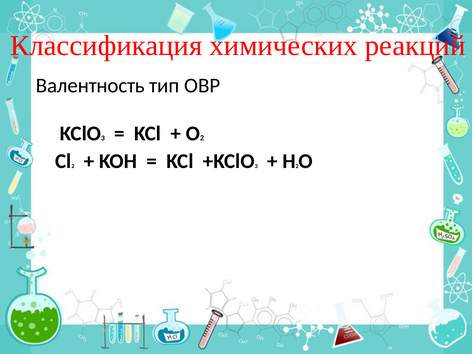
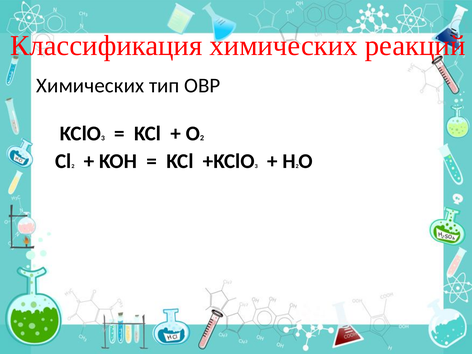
Валентность: Валентность -> Химических (90, 86)
